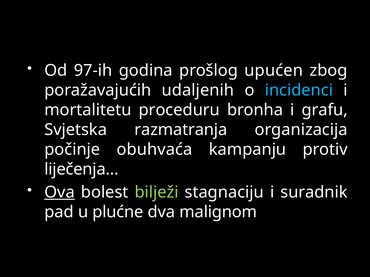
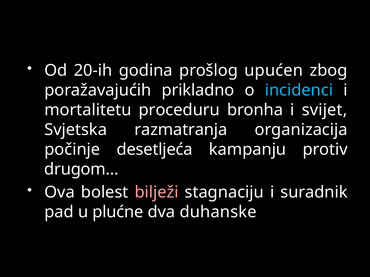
97-ih: 97-ih -> 20-ih (93, 71)
udaljenih: udaljenih -> prikladno (198, 90)
grafu: grafu -> svijet (325, 110)
obuhvaća: obuhvaća -> desetljeća (155, 150)
liječenja…: liječenja… -> drugom… (81, 169)
Ova underline: present -> none (60, 192)
bilježi colour: light green -> pink (157, 192)
malignom: malignom -> duhanske (218, 212)
